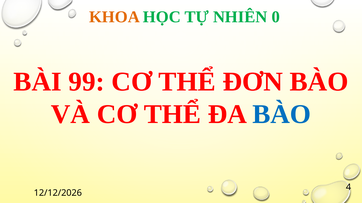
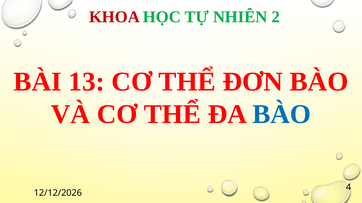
KHOA colour: orange -> red (114, 17)
0: 0 -> 2 (276, 17)
99: 99 -> 13 (87, 82)
